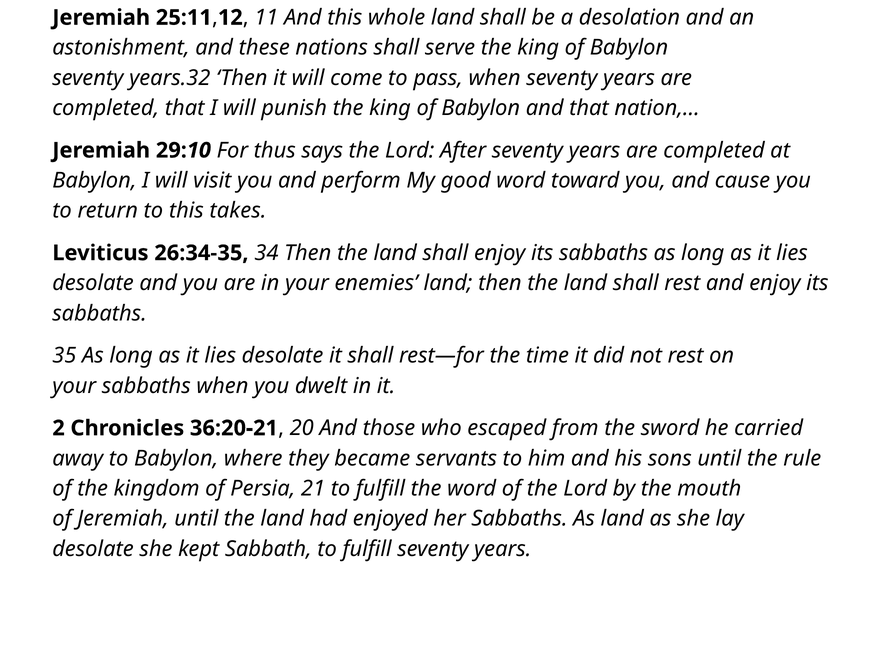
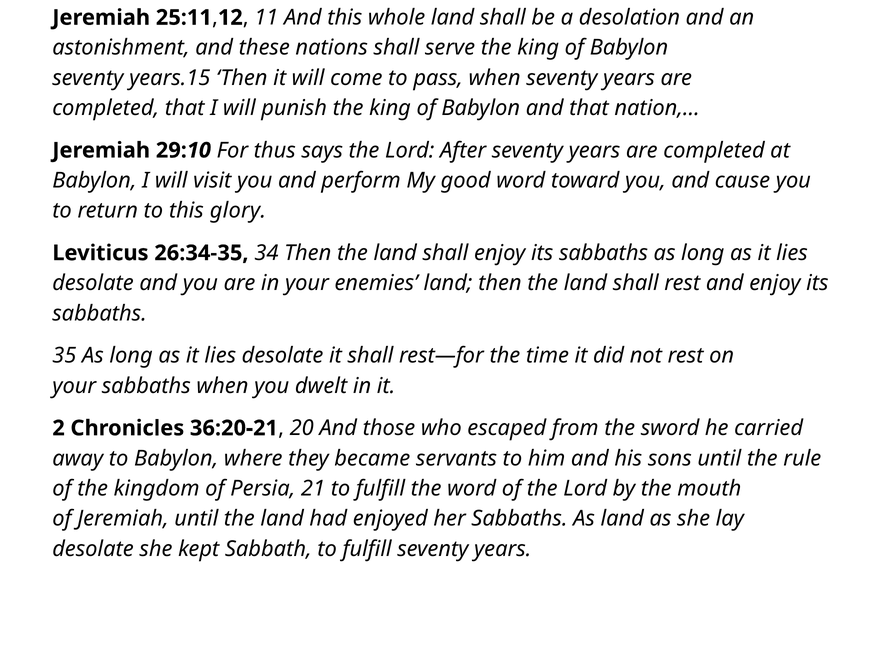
years.32: years.32 -> years.15 (170, 78)
takes: takes -> glory (238, 211)
